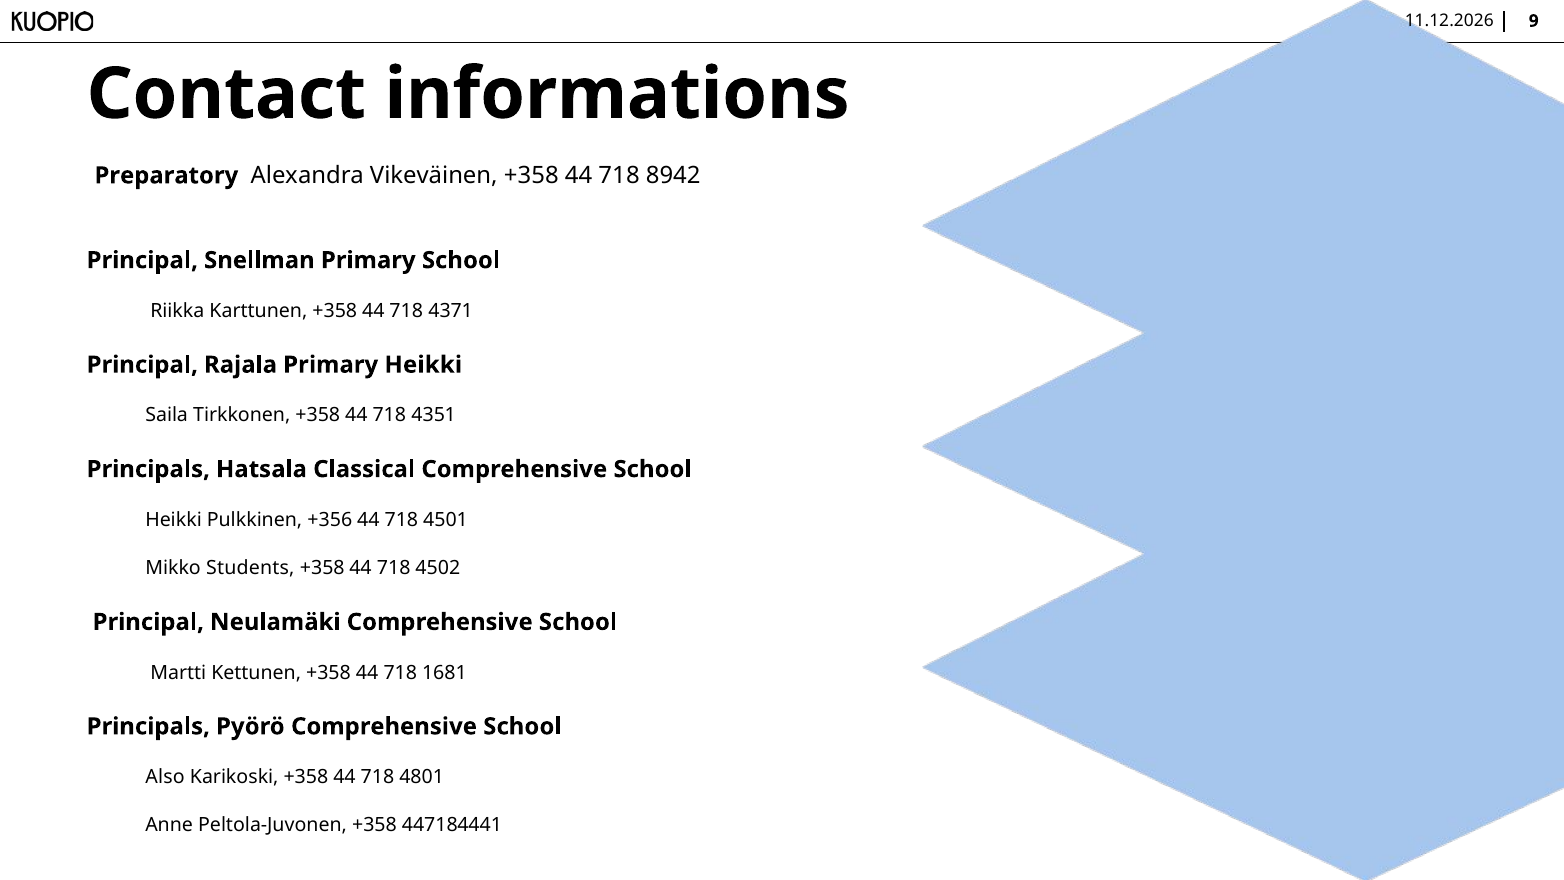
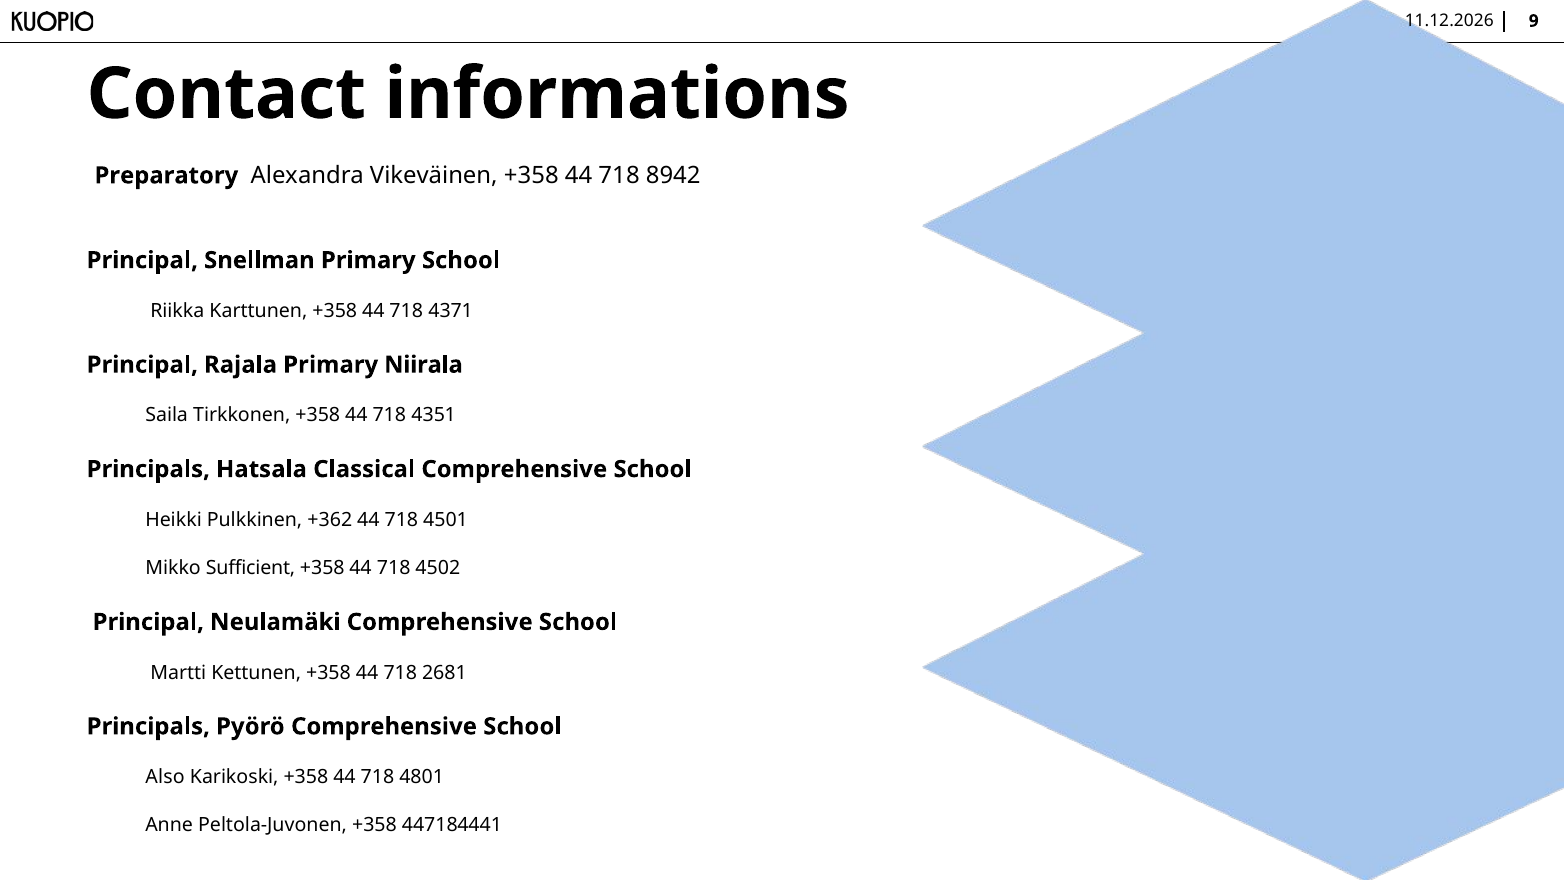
Primary Heikki: Heikki -> Niirala (423, 365)
+356: +356 -> +362 (330, 520)
Students: Students -> Sufficient (251, 568)
1681: 1681 -> 2681 (444, 673)
